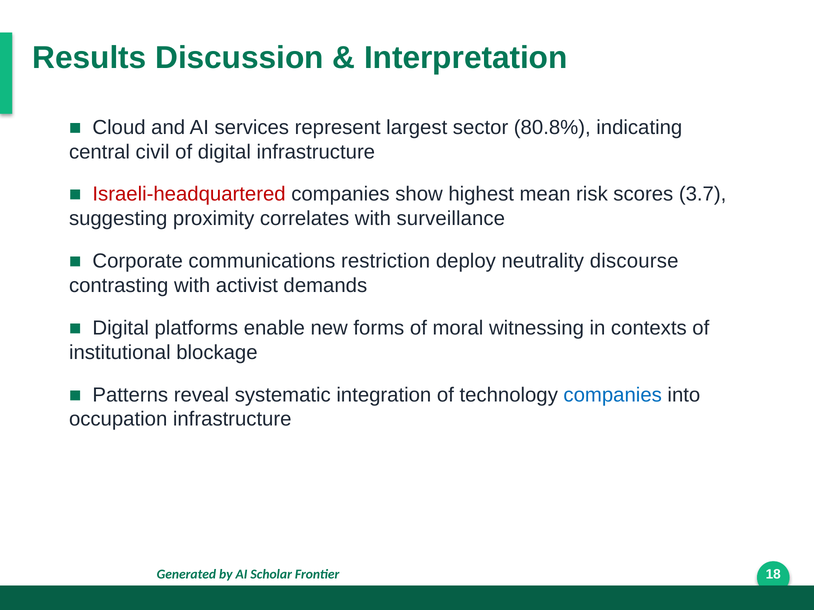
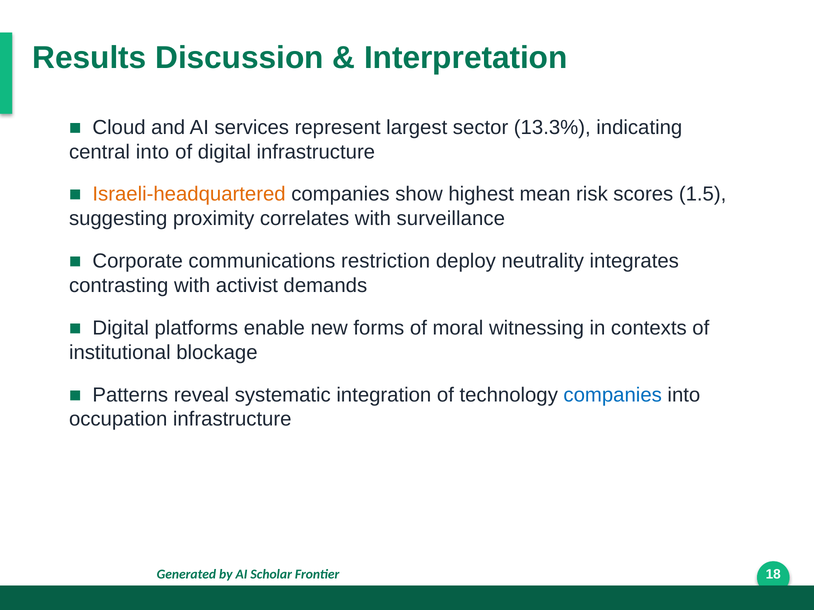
80.8%: 80.8% -> 13.3% (552, 127)
central civil: civil -> into (152, 152)
Israeli-headquartered colour: red -> orange (189, 194)
3.7: 3.7 -> 1.5 (703, 194)
discourse: discourse -> integrates (634, 261)
